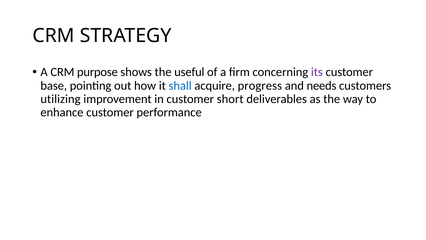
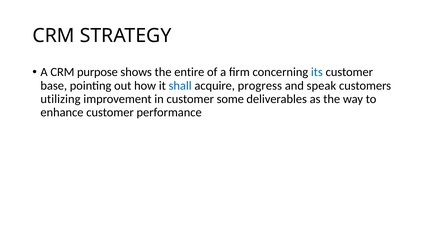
useful: useful -> entire (189, 72)
its colour: purple -> blue (317, 72)
needs: needs -> speak (321, 85)
short: short -> some (230, 99)
